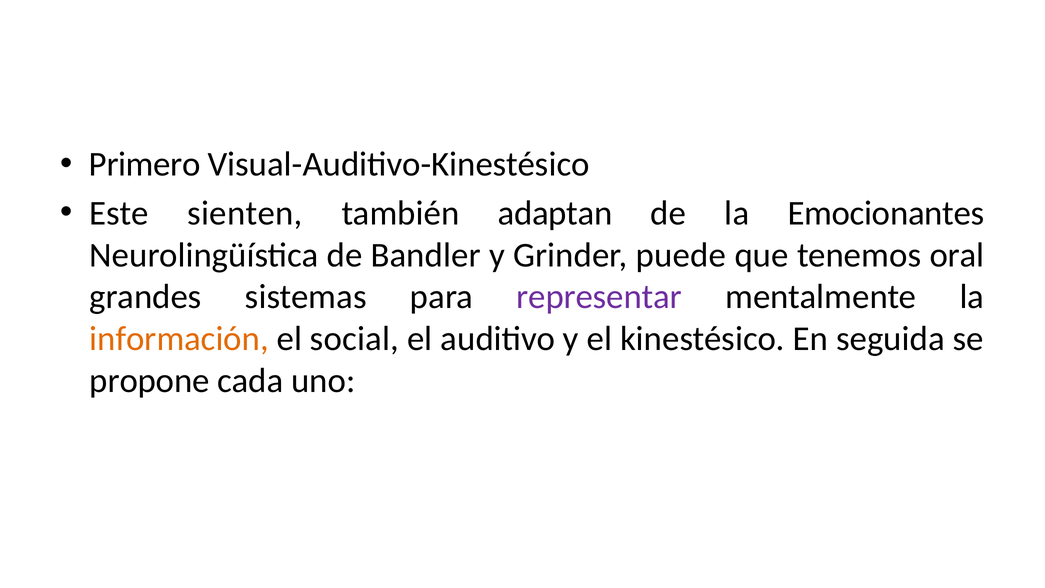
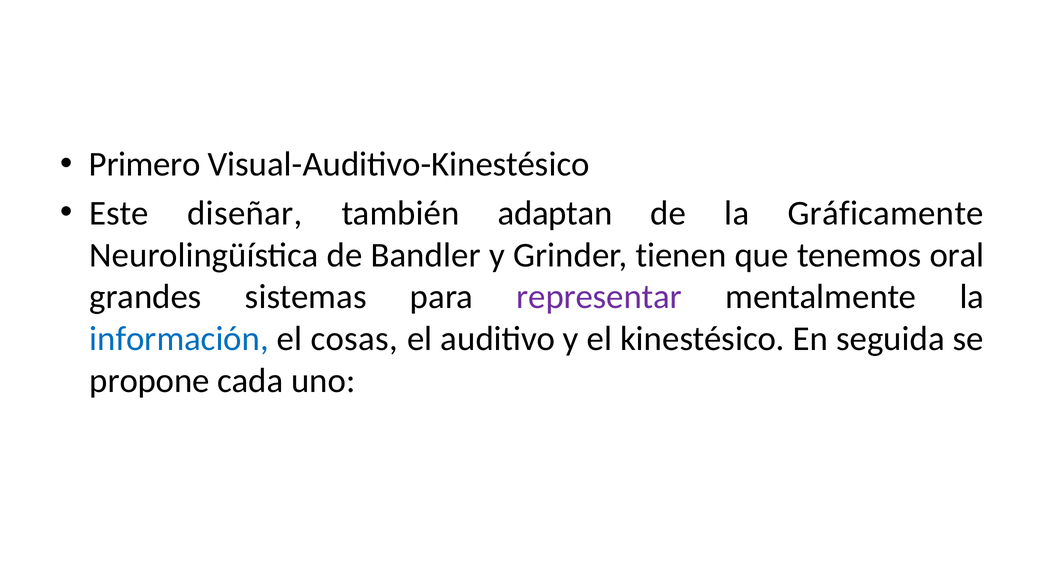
sienten: sienten -> diseñar (245, 213)
Emocionantes: Emocionantes -> Gráficamente (886, 213)
puede: puede -> tienen (681, 255)
información colour: orange -> blue (179, 339)
social: social -> cosas (354, 339)
